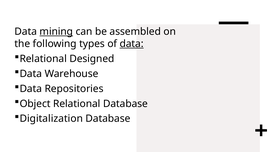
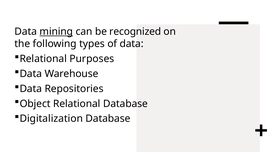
assembled: assembled -> recognized (135, 32)
data underline: present -> none (132, 44)
Designed: Designed -> Purposes (92, 59)
